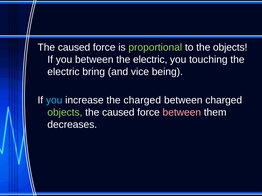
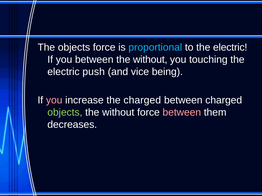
caused: caused -> objects (74, 47)
proportional colour: light green -> light blue (155, 47)
to the objects: objects -> electric (230, 47)
electric: electric -> without (150, 60)
bring: bring -> push (94, 72)
you colour: light blue -> pink (54, 100)
caused: caused -> without (118, 113)
